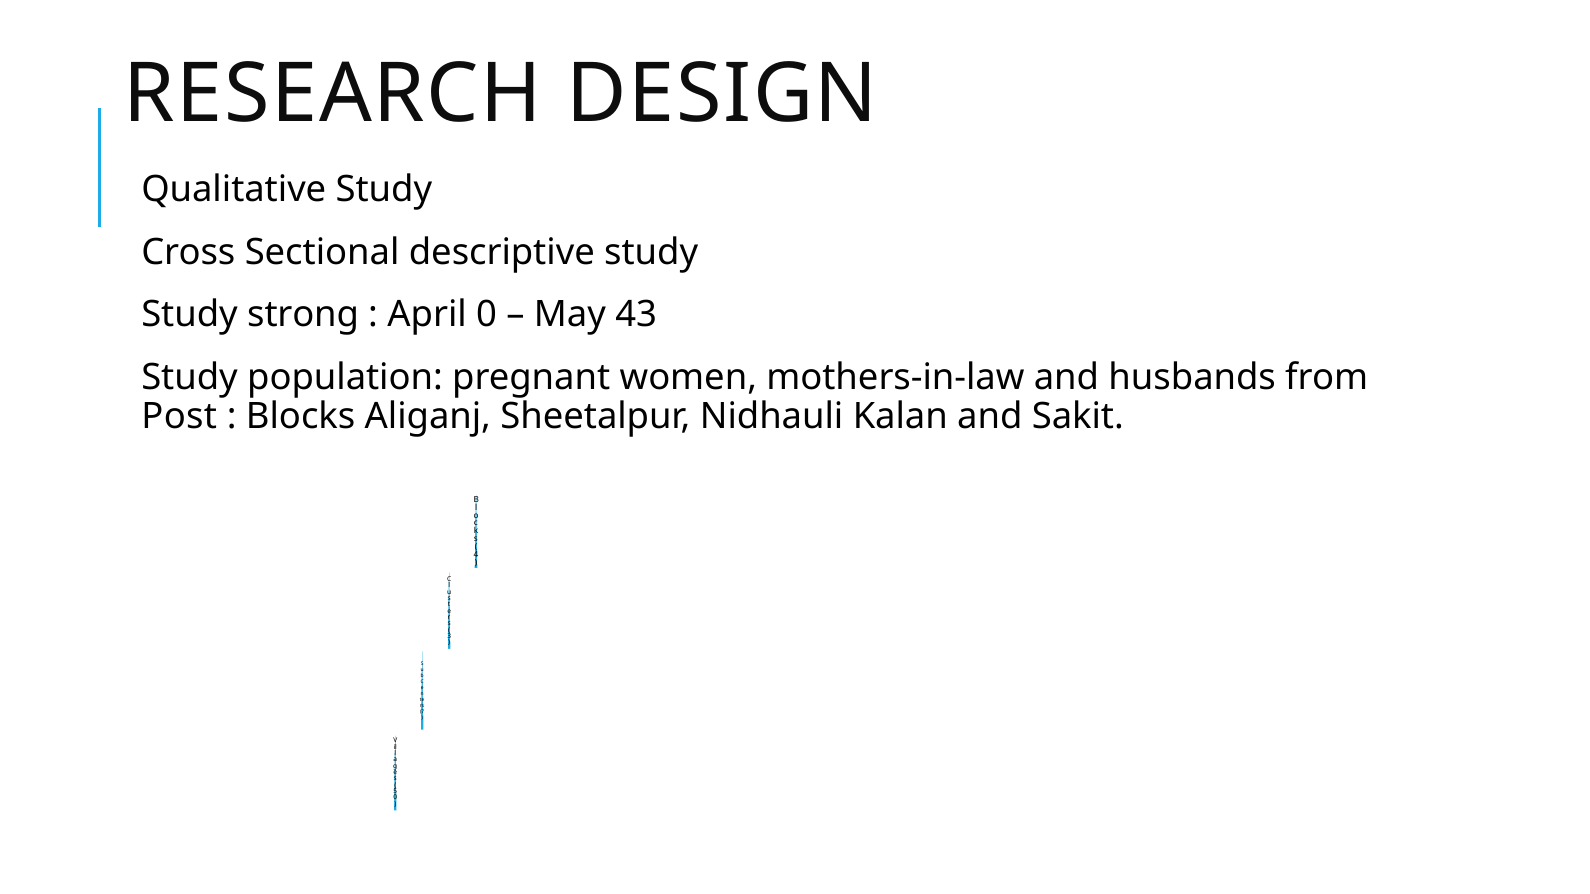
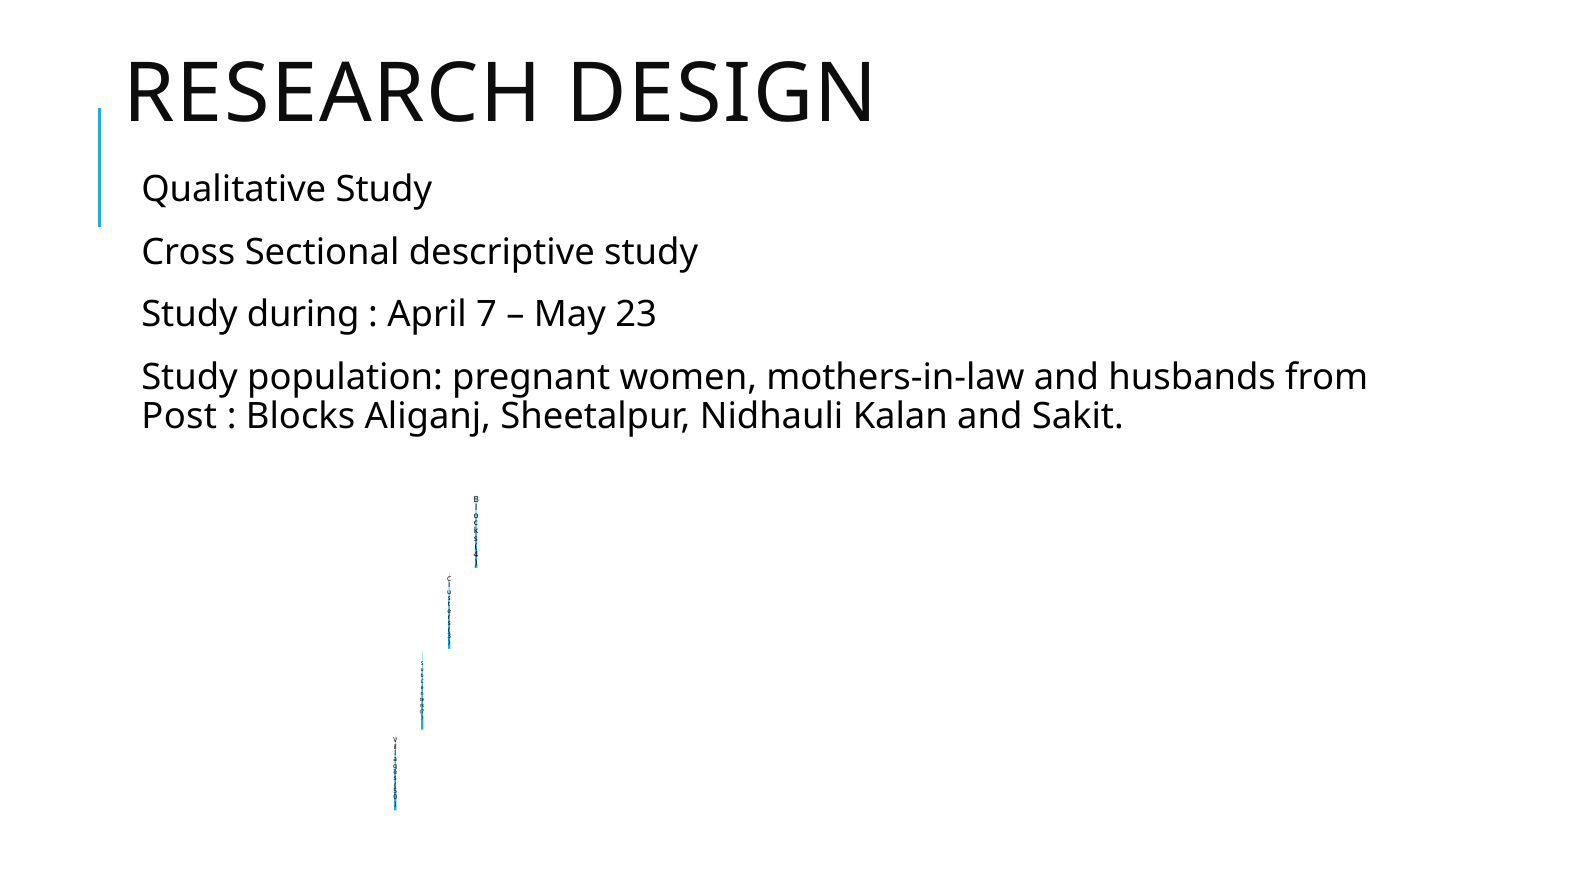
strong: strong -> during (303, 315)
April 0: 0 -> 7 (487, 315)
43: 43 -> 23 (636, 315)
